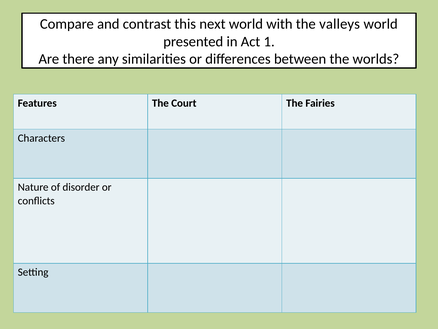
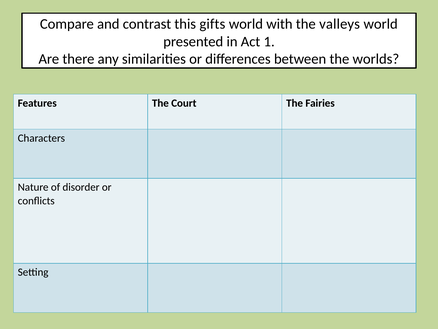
next: next -> gifts (212, 24)
